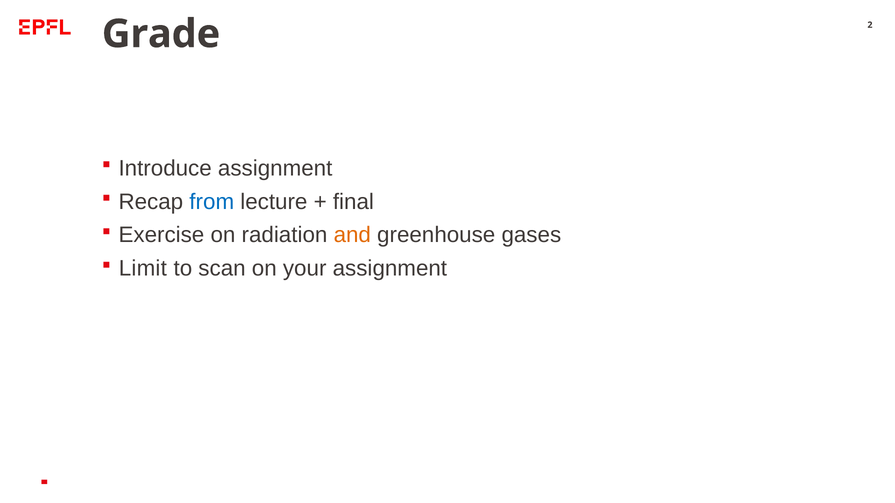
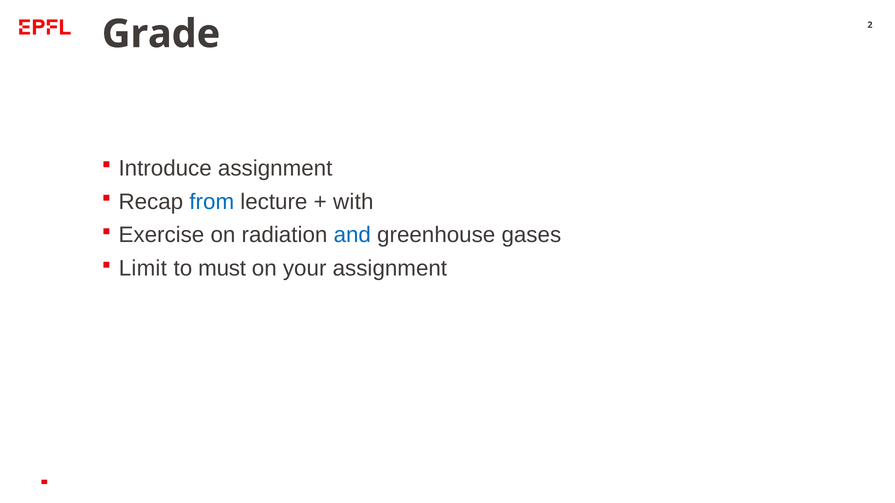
final: final -> with (353, 202)
and colour: orange -> blue (352, 235)
scan: scan -> must (222, 269)
